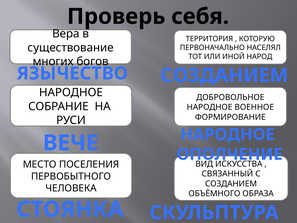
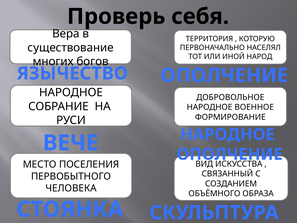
ЯЗЫЧЕСТВО СОЗДАНИЕМ: СОЗДАНИЕМ -> ОПОЛЧЕНИЕ (224, 75)
